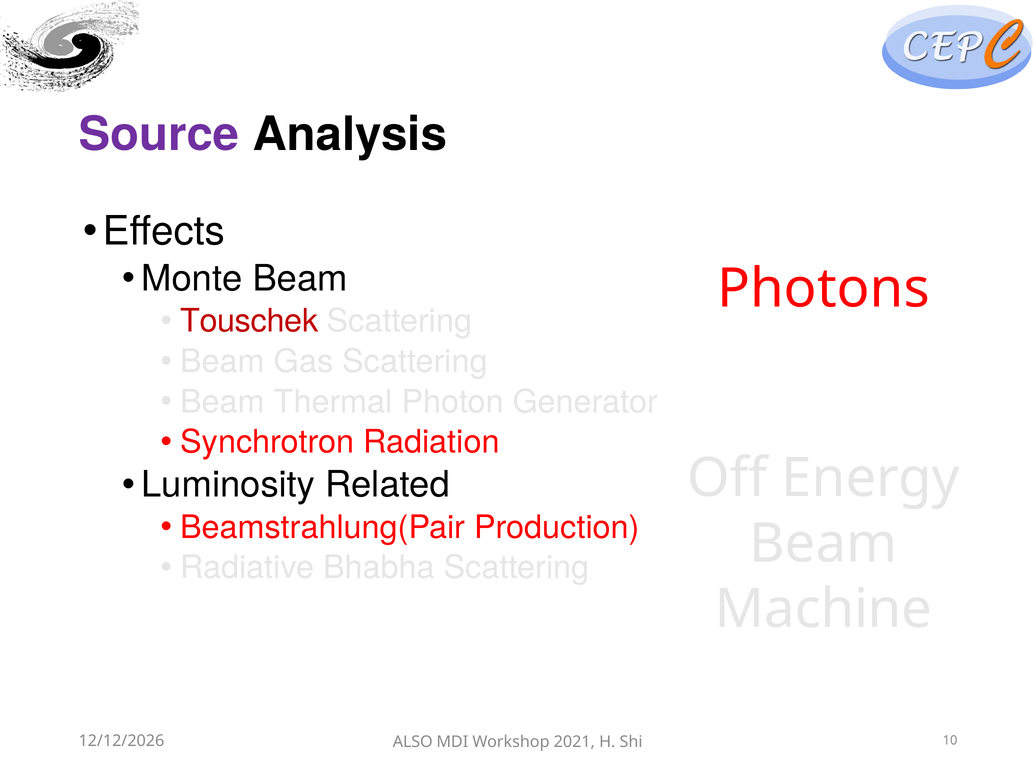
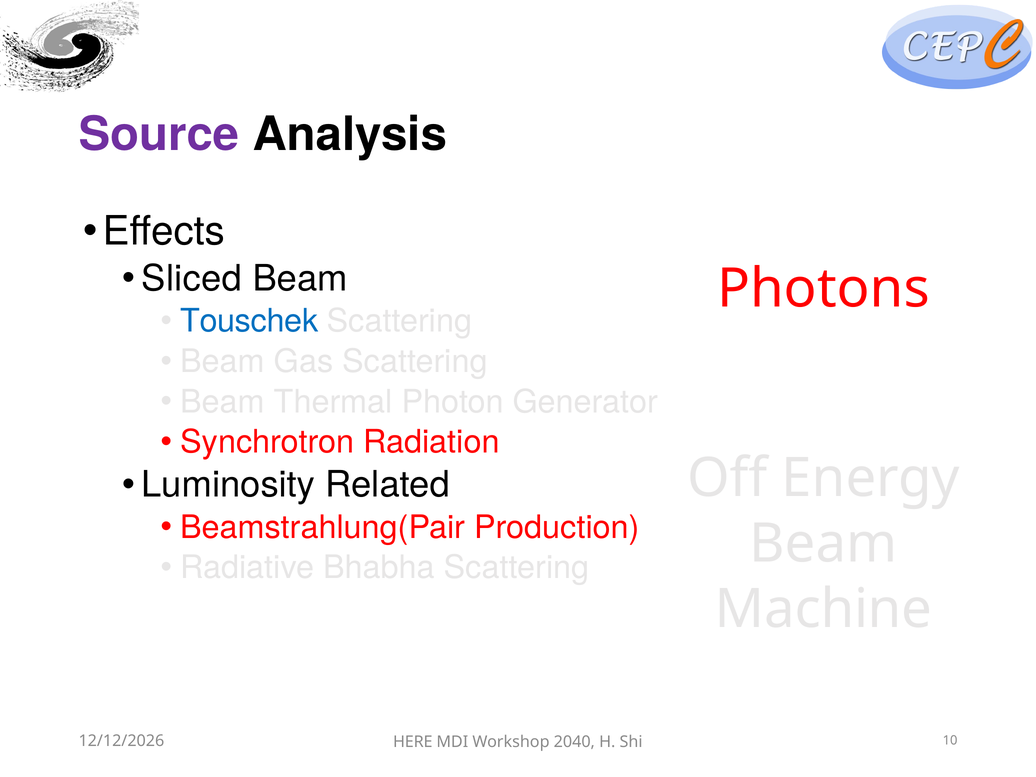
Monte: Monte -> Sliced (192, 279)
Touschek colour: red -> blue (249, 321)
ALSO: ALSO -> HERE (413, 742)
2021: 2021 -> 2040 (574, 742)
